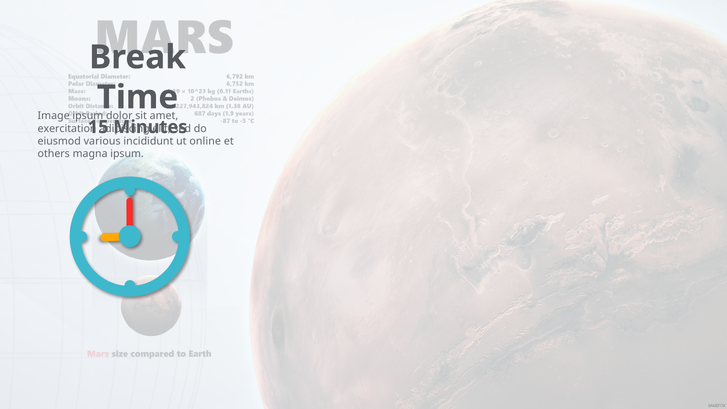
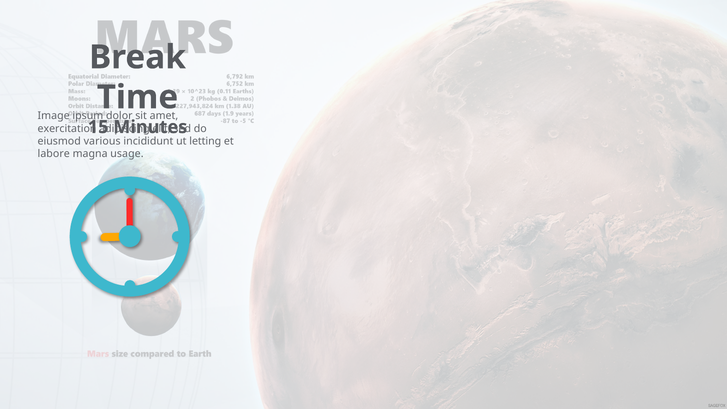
online: online -> letting (205, 141)
others: others -> labore (54, 154)
magna ipsum: ipsum -> usage (127, 154)
